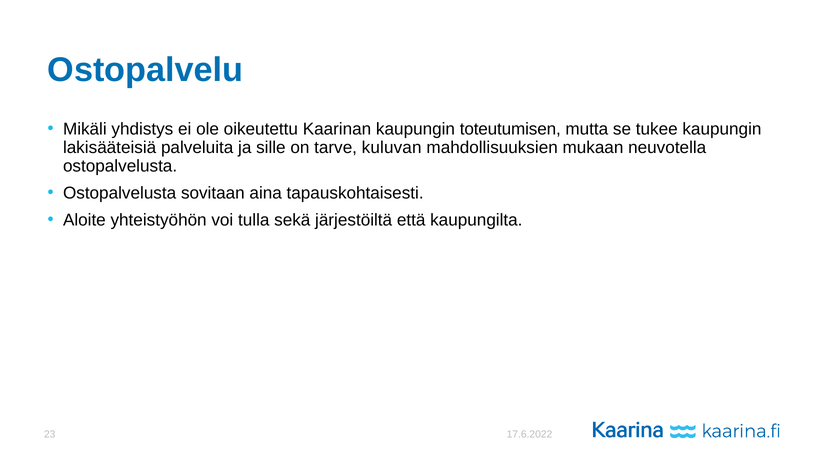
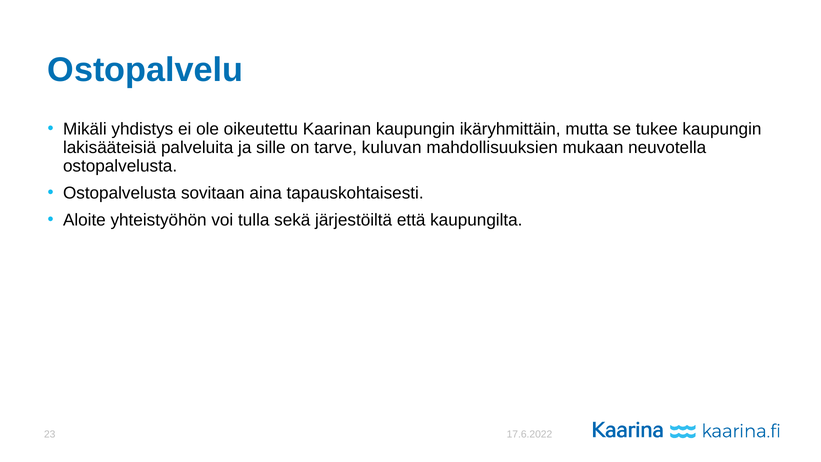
toteutumisen: toteutumisen -> ikäryhmittäin (510, 129)
